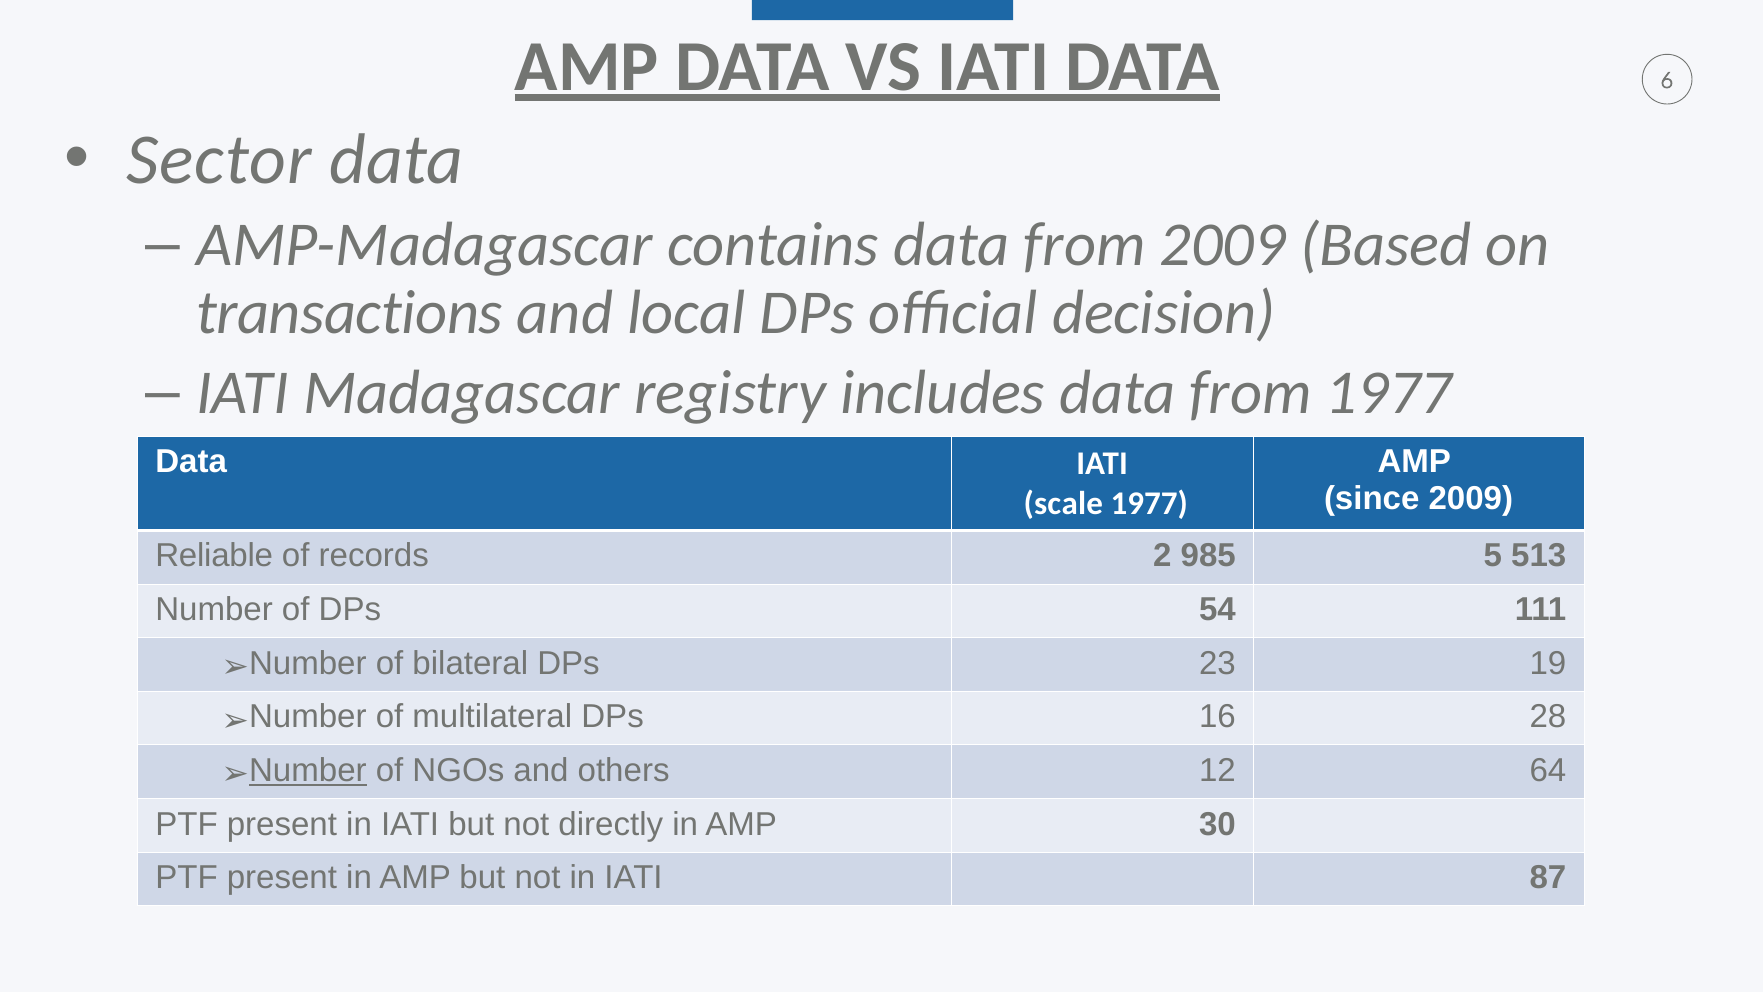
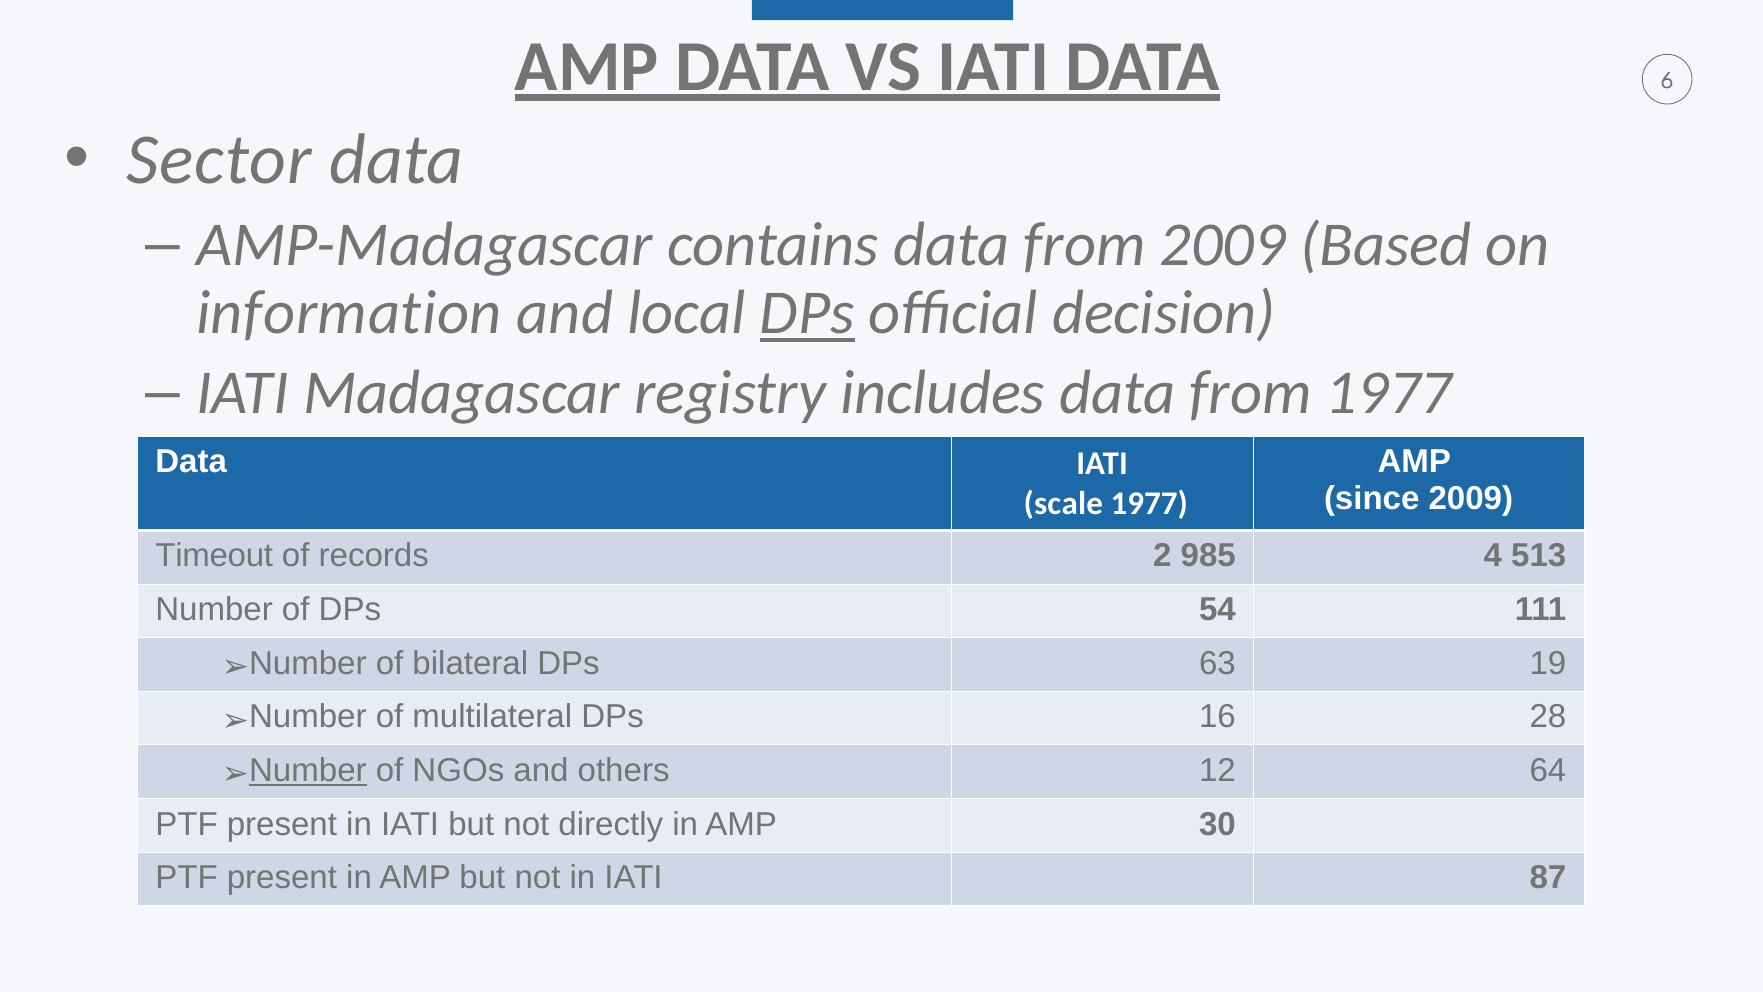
transactions: transactions -> information (349, 313)
DPs underline: none -> present (807, 313)
Reliable: Reliable -> Timeout (214, 556)
5: 5 -> 4 (1493, 556)
23: 23 -> 63 (1217, 663)
